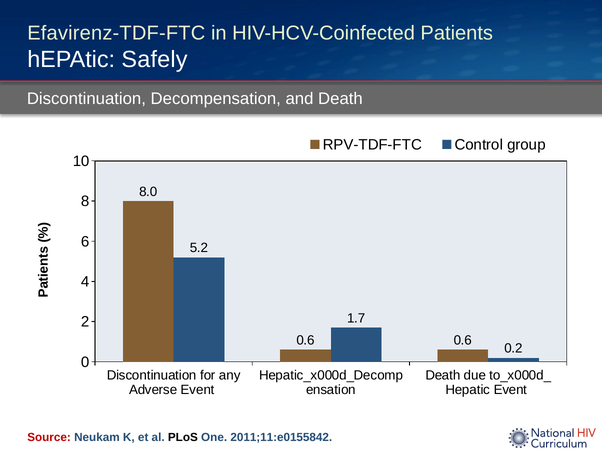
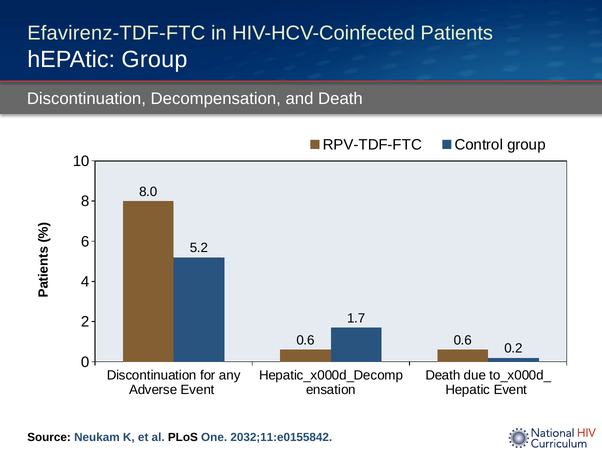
hEPAtic Safely: Safely -> Group (154, 60)
Source colour: red -> black (49, 437)
2011;11:e0155842: 2011;11:e0155842 -> 2032;11:e0155842 (281, 437)
